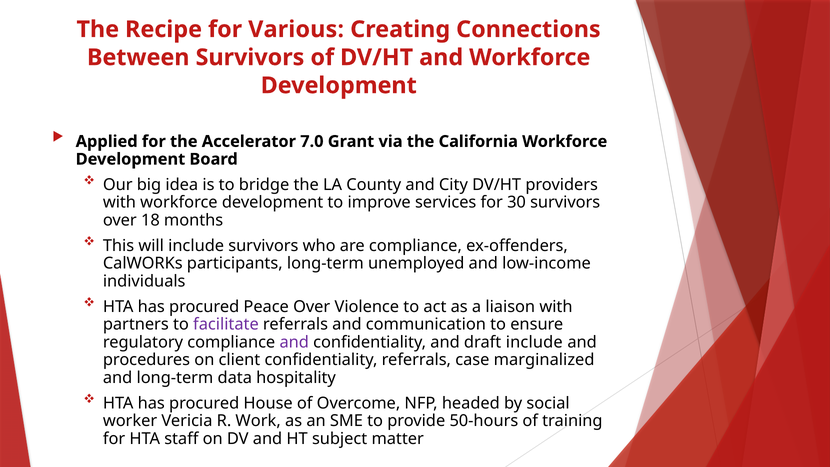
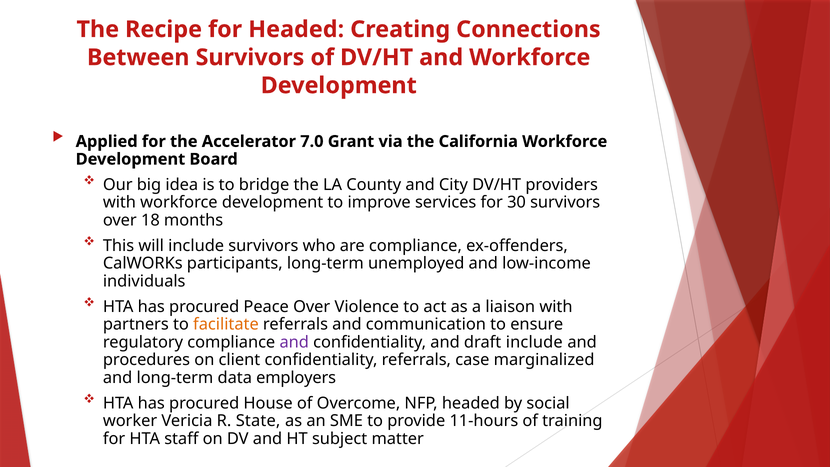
for Various: Various -> Headed (296, 29)
facilitate colour: purple -> orange (226, 324)
hospitality: hospitality -> employers (296, 378)
Work: Work -> State (258, 421)
50-hours: 50-hours -> 11-hours (484, 421)
